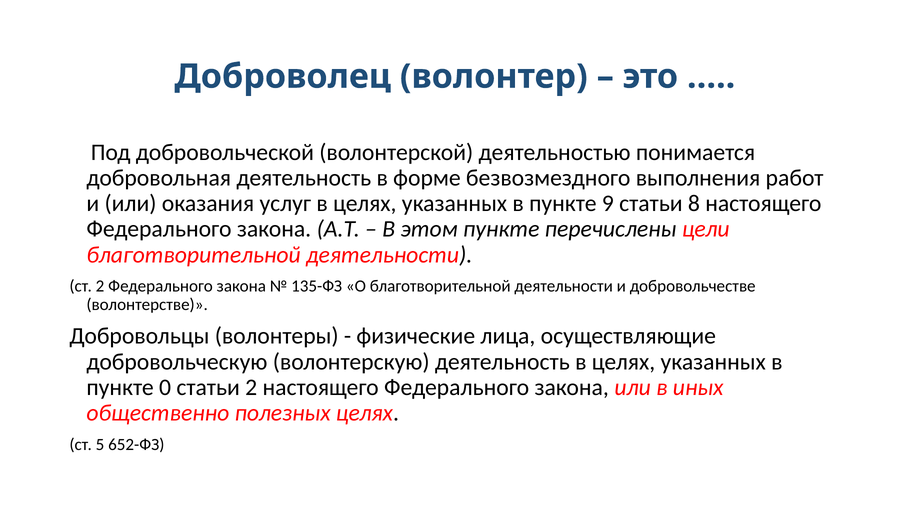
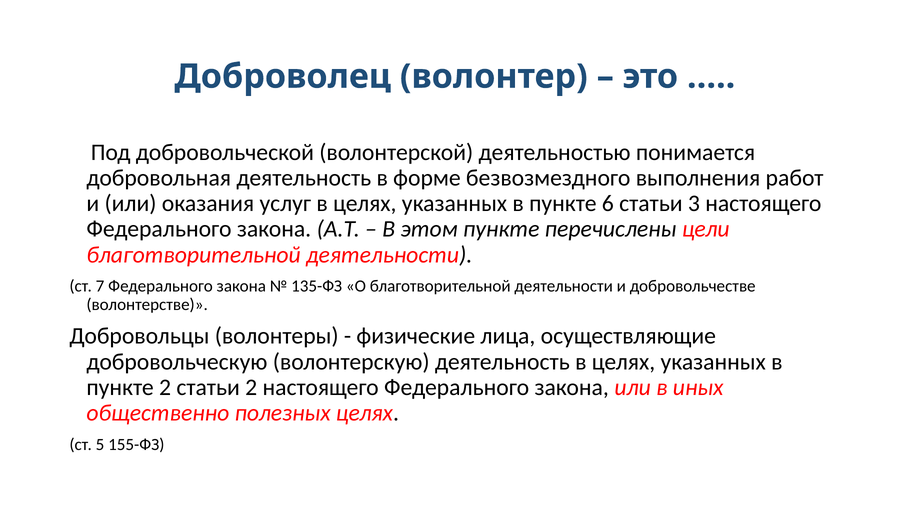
9: 9 -> 6 (608, 203)
8: 8 -> 3 (694, 203)
ст 2: 2 -> 7 (100, 286)
пункте 0: 0 -> 2 (165, 387)
652-ФЗ: 652-ФЗ -> 155-ФЗ (136, 444)
